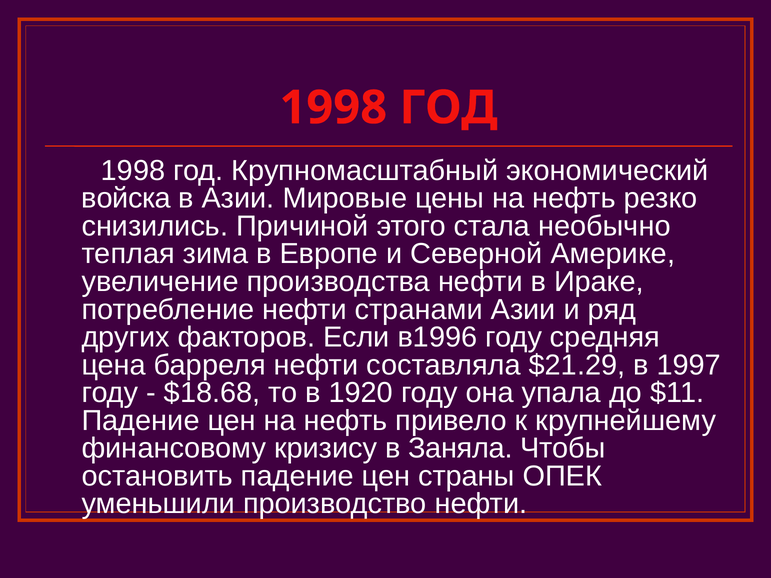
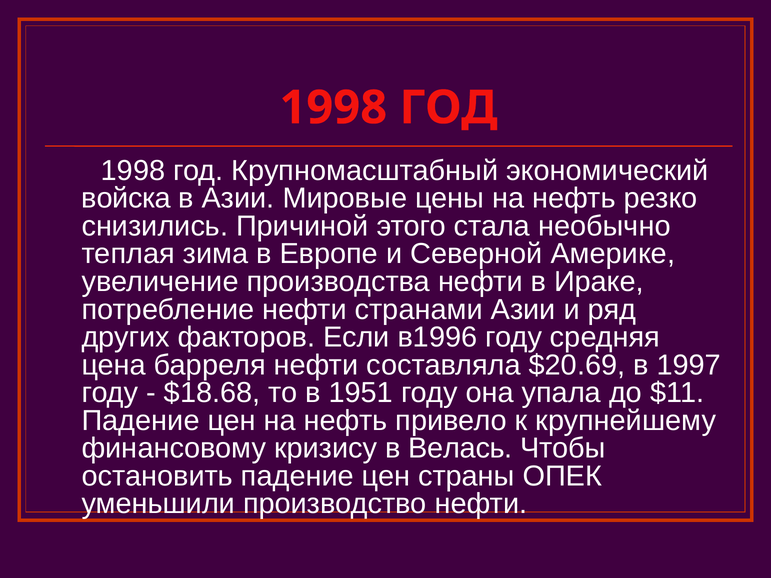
$21.29: $21.29 -> $20.69 (577, 365)
1920: 1920 -> 1951 (361, 393)
Заняла: Заняла -> Велась (460, 448)
